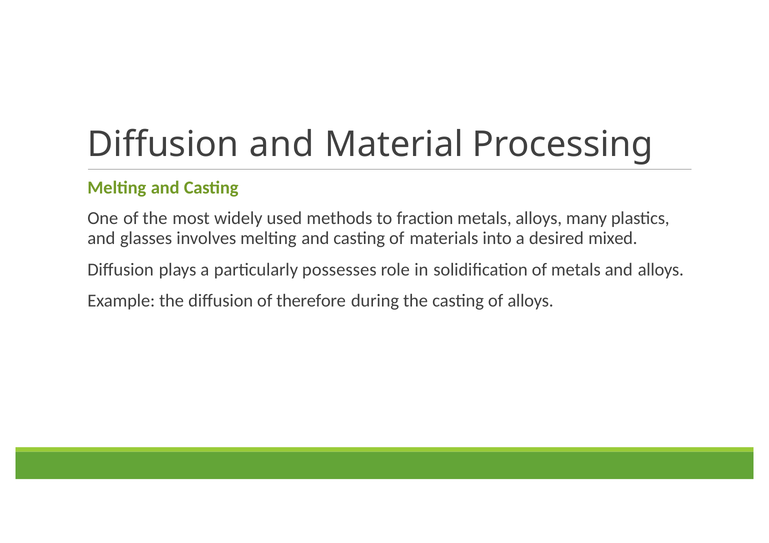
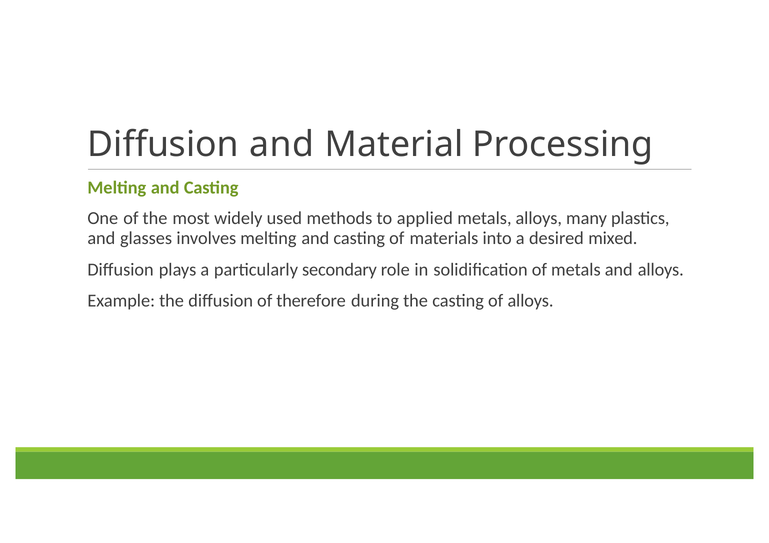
fraction: fraction -> applied (425, 218)
possesses: possesses -> secondary (339, 270)
